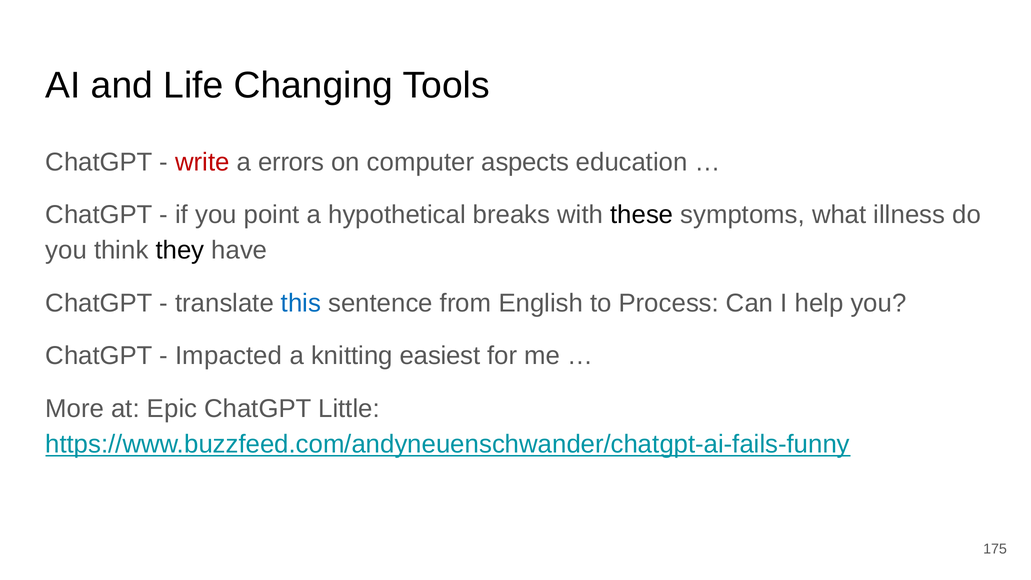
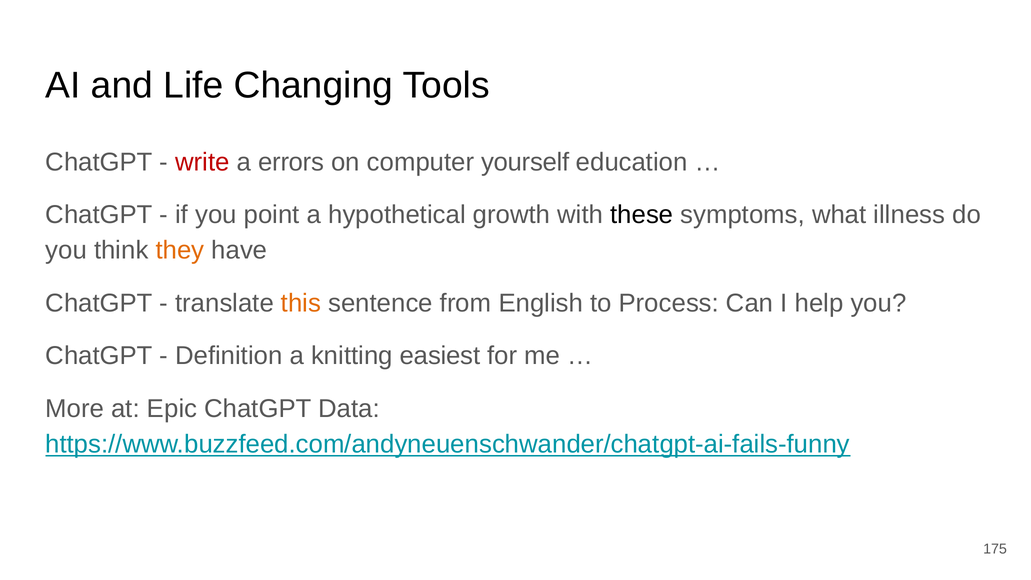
aspects: aspects -> yourself (525, 162)
breaks: breaks -> growth (511, 215)
they colour: black -> orange (180, 250)
this colour: blue -> orange (301, 303)
Impacted: Impacted -> Definition (229, 356)
Little: Little -> Data (349, 409)
